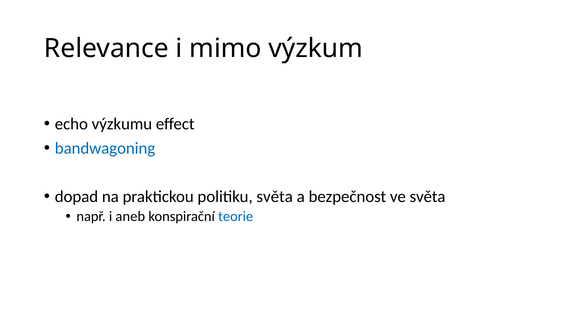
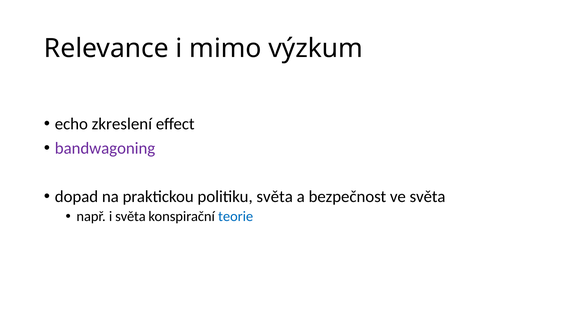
výzkumu: výzkumu -> zkreslení (122, 124)
bandwagoning colour: blue -> purple (105, 148)
i aneb: aneb -> světa (130, 216)
